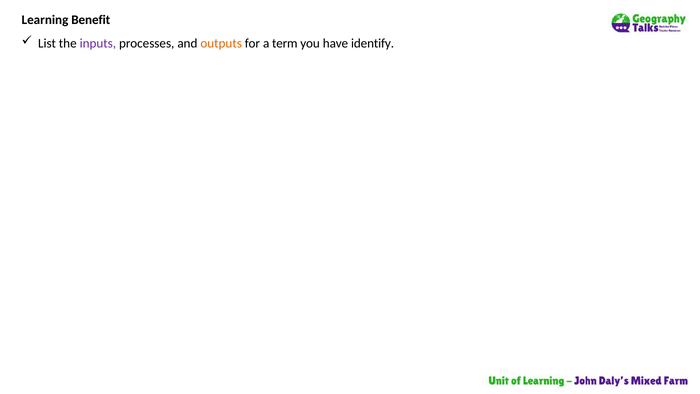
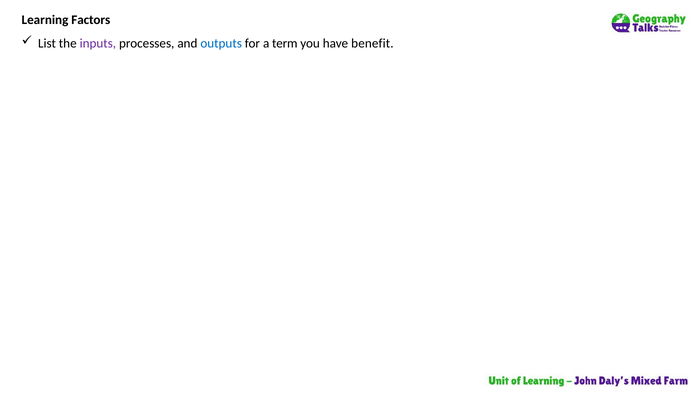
Benefit: Benefit -> Factors (91, 20)
outputs colour: orange -> blue (221, 44)
identify: identify -> benefit (372, 44)
